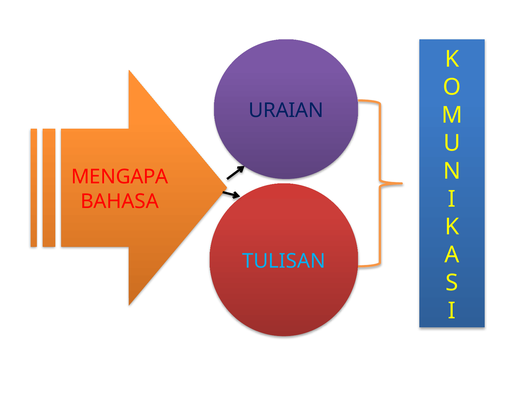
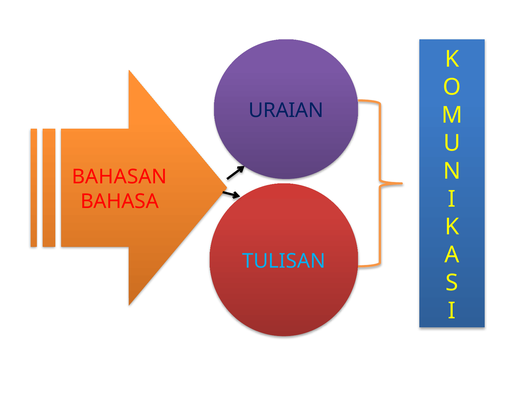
MENGAPA: MENGAPA -> BAHASAN (119, 177)
